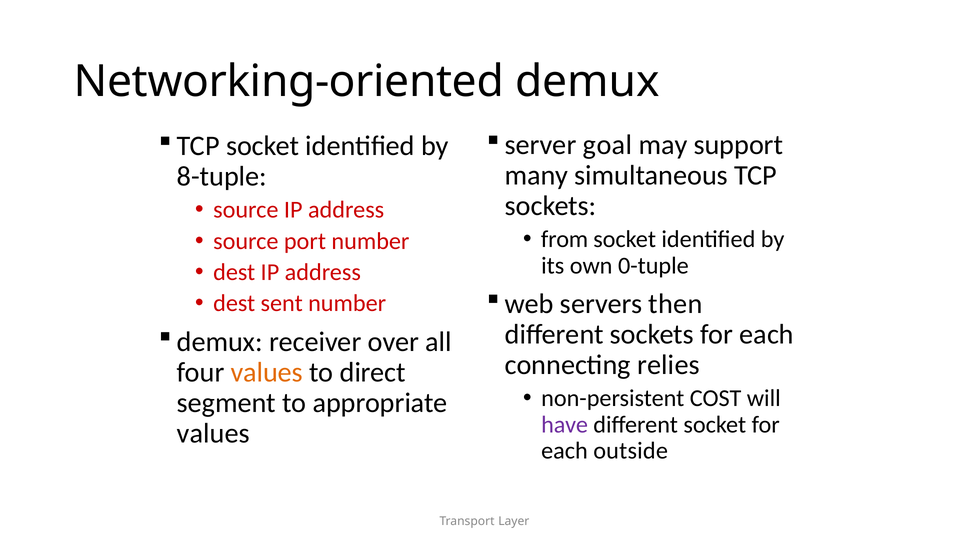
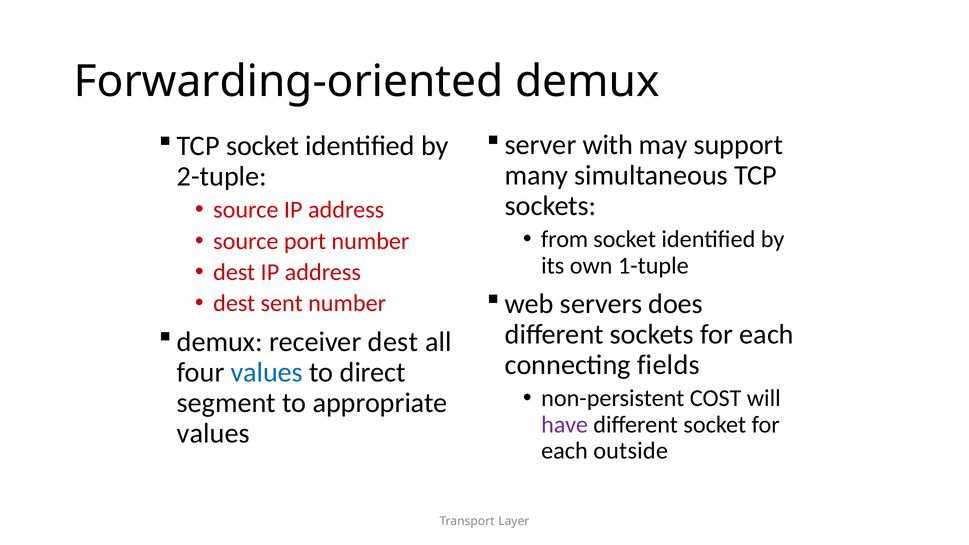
Networking-oriented: Networking-oriented -> Forwarding-oriented (289, 81)
goal: goal -> with (608, 145)
8-tuple: 8-tuple -> 2-tuple (222, 176)
0-tuple: 0-tuple -> 1-tuple (653, 266)
then: then -> does (676, 304)
receiver over: over -> dest (393, 342)
relies: relies -> fields (668, 365)
values colour: orange -> blue (267, 372)
